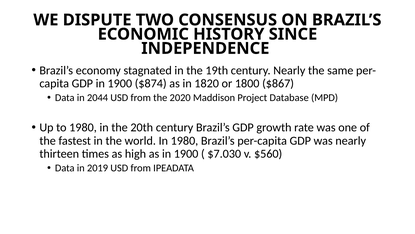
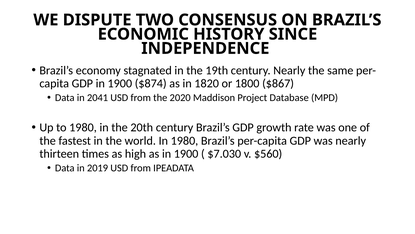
2044: 2044 -> 2041 (98, 98)
